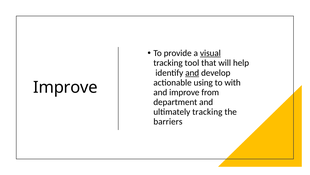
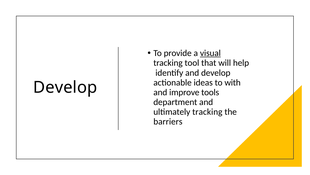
and underline: present -> none (192, 72)
using: using -> ideas (203, 82)
Improve: Improve -> Develop (65, 87)
from: from -> tools (210, 92)
